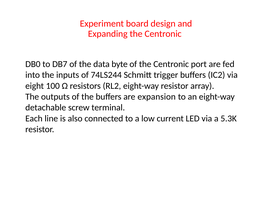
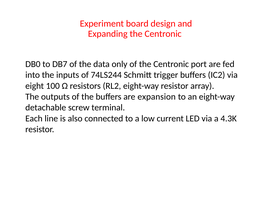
byte: byte -> only (120, 64)
5.3K: 5.3K -> 4.3K (229, 118)
